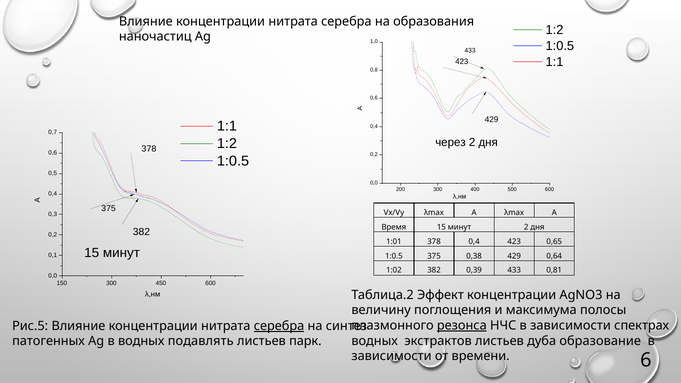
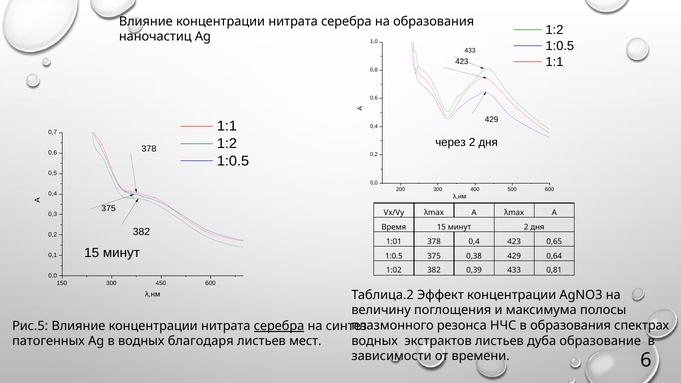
резонса underline: present -> none (462, 326)
НЧС в зависимости: зависимости -> образования (571, 326)
подавлять: подавлять -> благодаря (201, 341)
парк: парк -> мест (305, 341)
